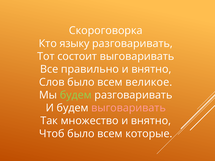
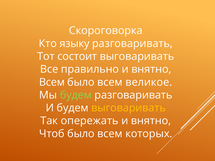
Слов: Слов -> Всем (52, 82)
выговаривать colour: pink -> yellow (129, 108)
множество: множество -> опережать (90, 121)
которые: которые -> которых (149, 134)
